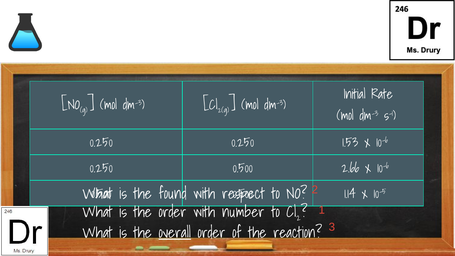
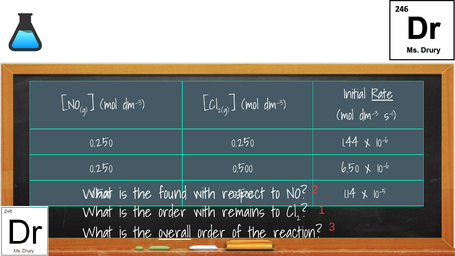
Rate underline: none -> present (382, 94)
1.53: 1.53 -> 1.44 (351, 142)
2.66: 2.66 -> 6.50 (350, 168)
number: number -> remains (243, 212)
